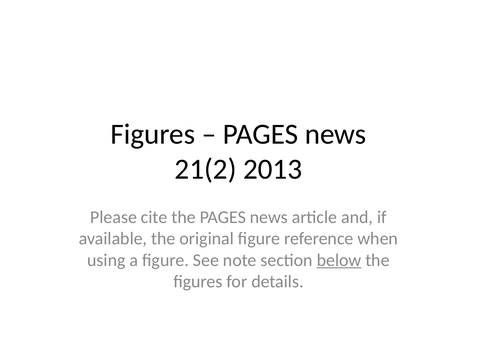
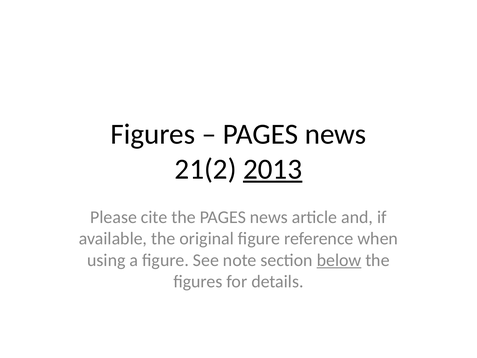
2013 underline: none -> present (273, 169)
